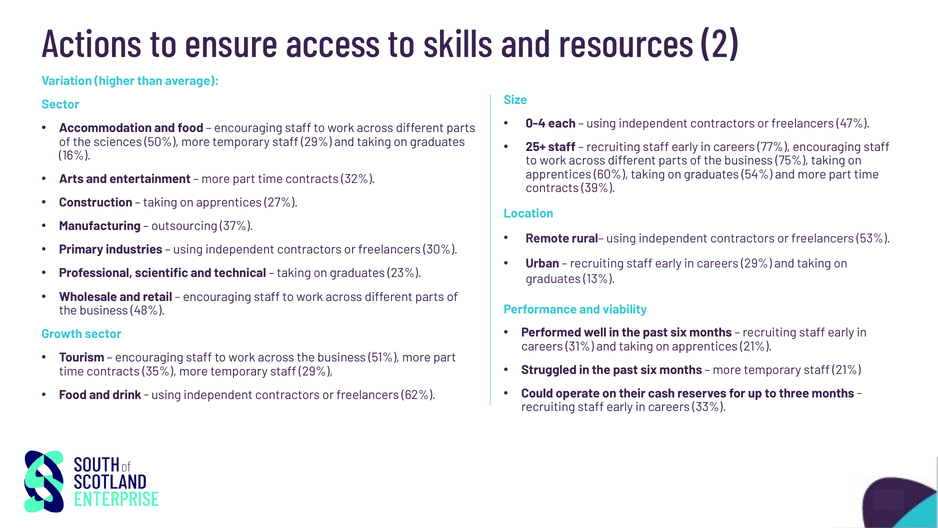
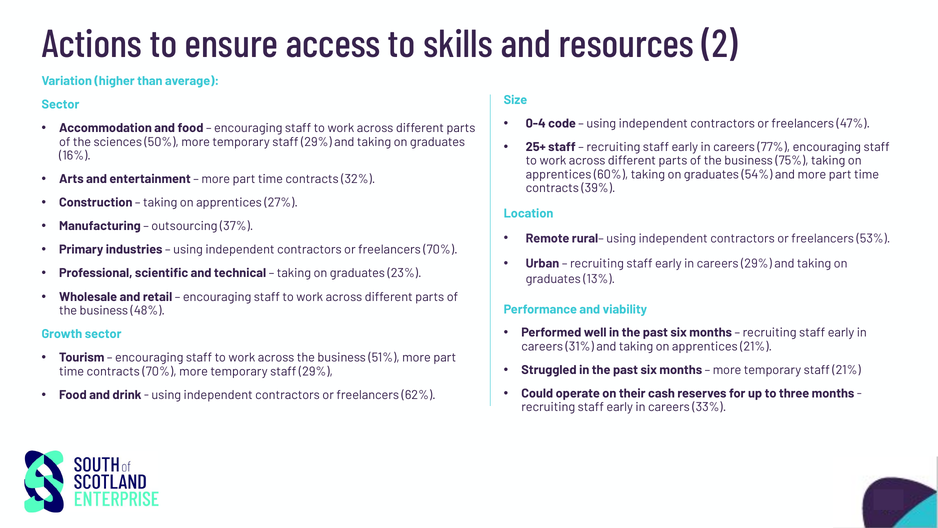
each: each -> code (562, 123)
freelancers 30%: 30% -> 70% (441, 250)
contracts 35%: 35% -> 70% (160, 371)
